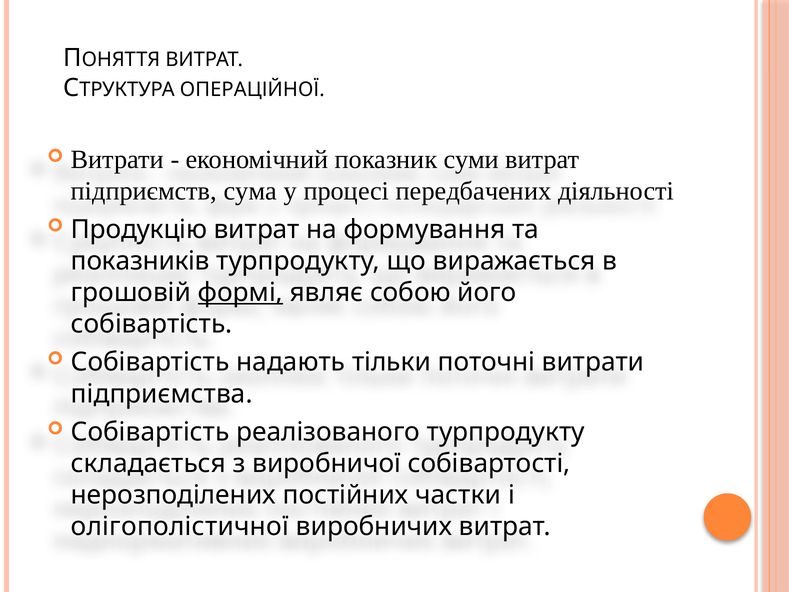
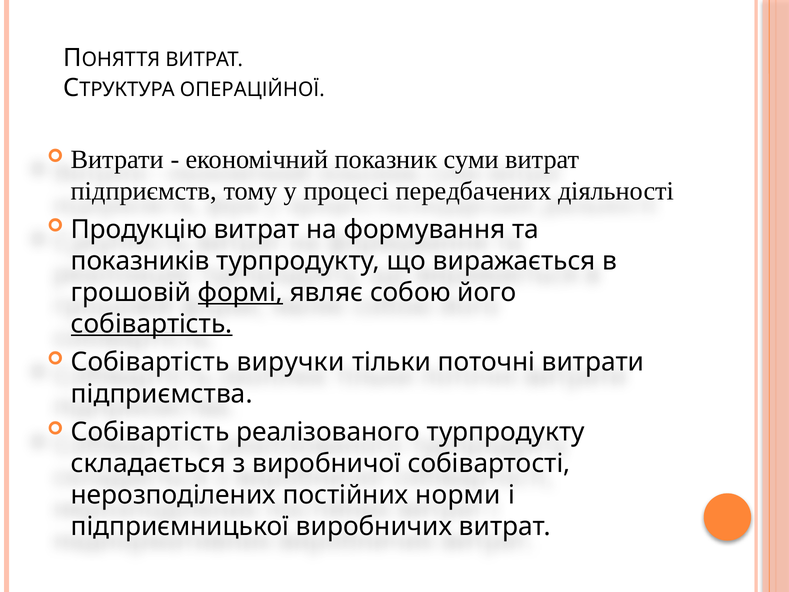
сума: сума -> тому (250, 191)
собівартість underline: none -> present (152, 324)
надають: надають -> виручки (291, 362)
частки: частки -> норми (458, 495)
олігополістичної: олігополістичної -> підприємницької (180, 527)
